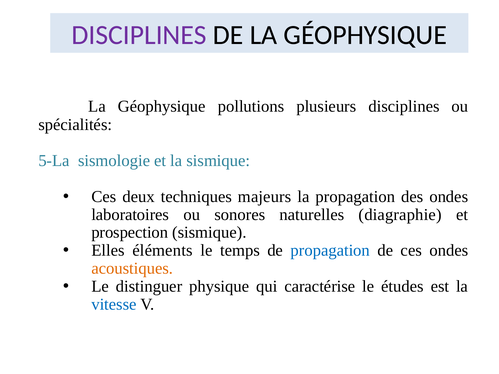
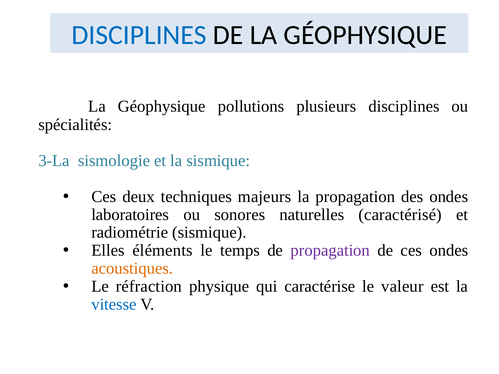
DISCIPLINES colour: purple -> blue (139, 35)
5-La: 5-La -> 3-La (54, 161)
diagraphie: diagraphie -> caractérisé (400, 215)
prospection: prospection -> radiométrie (130, 233)
propagation colour: blue -> purple (330, 251)
distinguer: distinguer -> réfraction (149, 287)
études: études -> valeur (402, 287)
